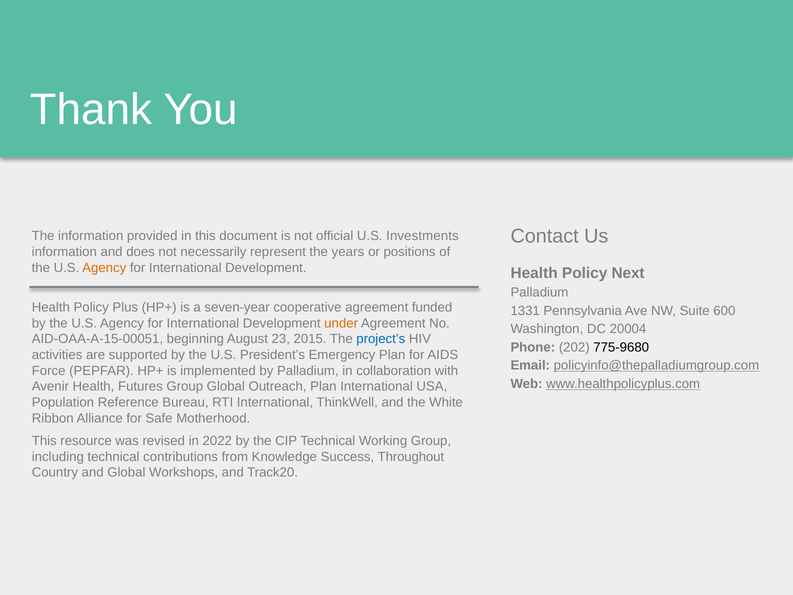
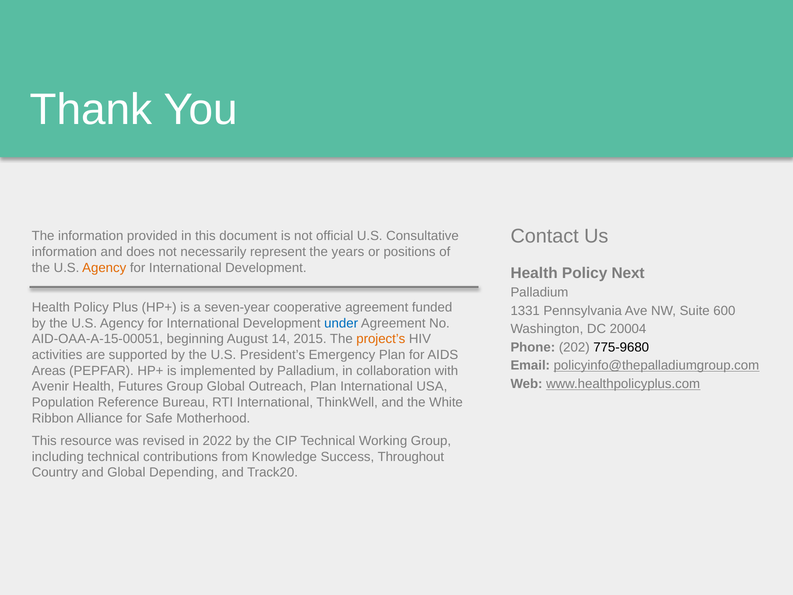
Investments: Investments -> Consultative (423, 236)
under colour: orange -> blue (341, 323)
23: 23 -> 14 (281, 339)
project’s colour: blue -> orange (381, 339)
Force: Force -> Areas (49, 371)
Workshops: Workshops -> Depending (184, 472)
